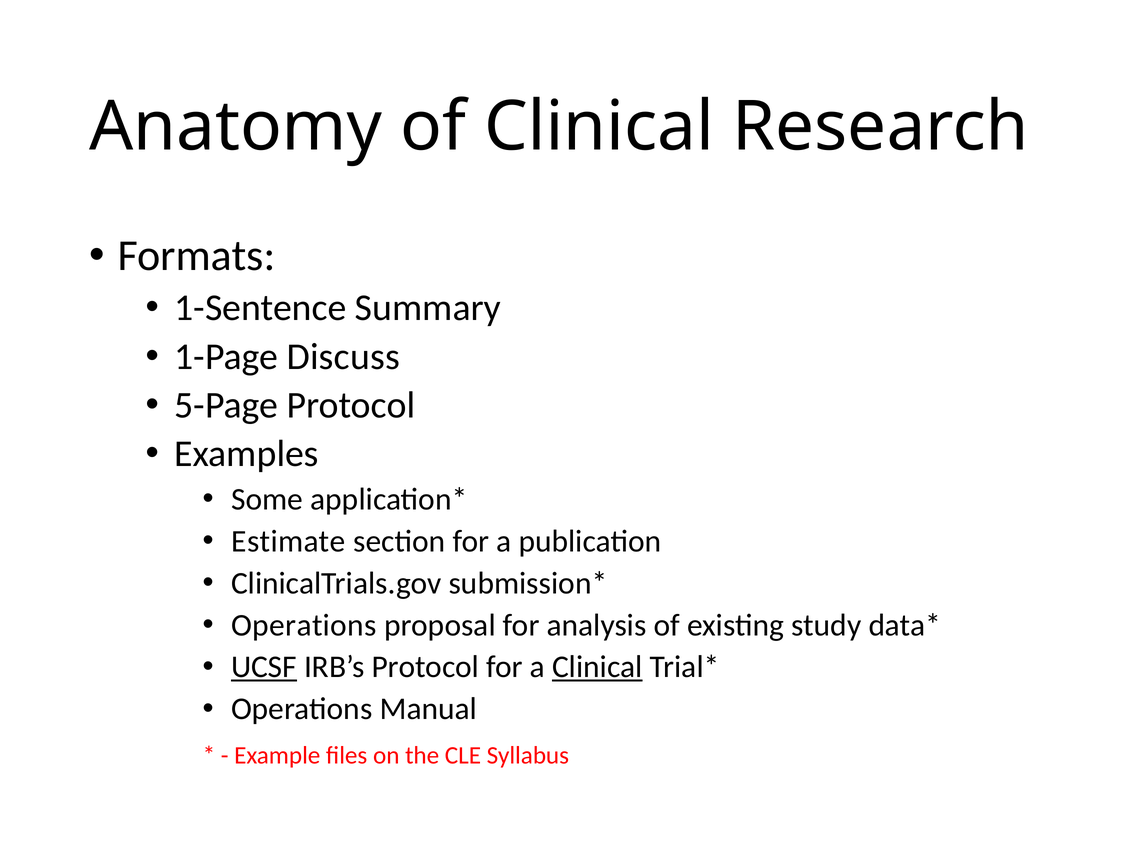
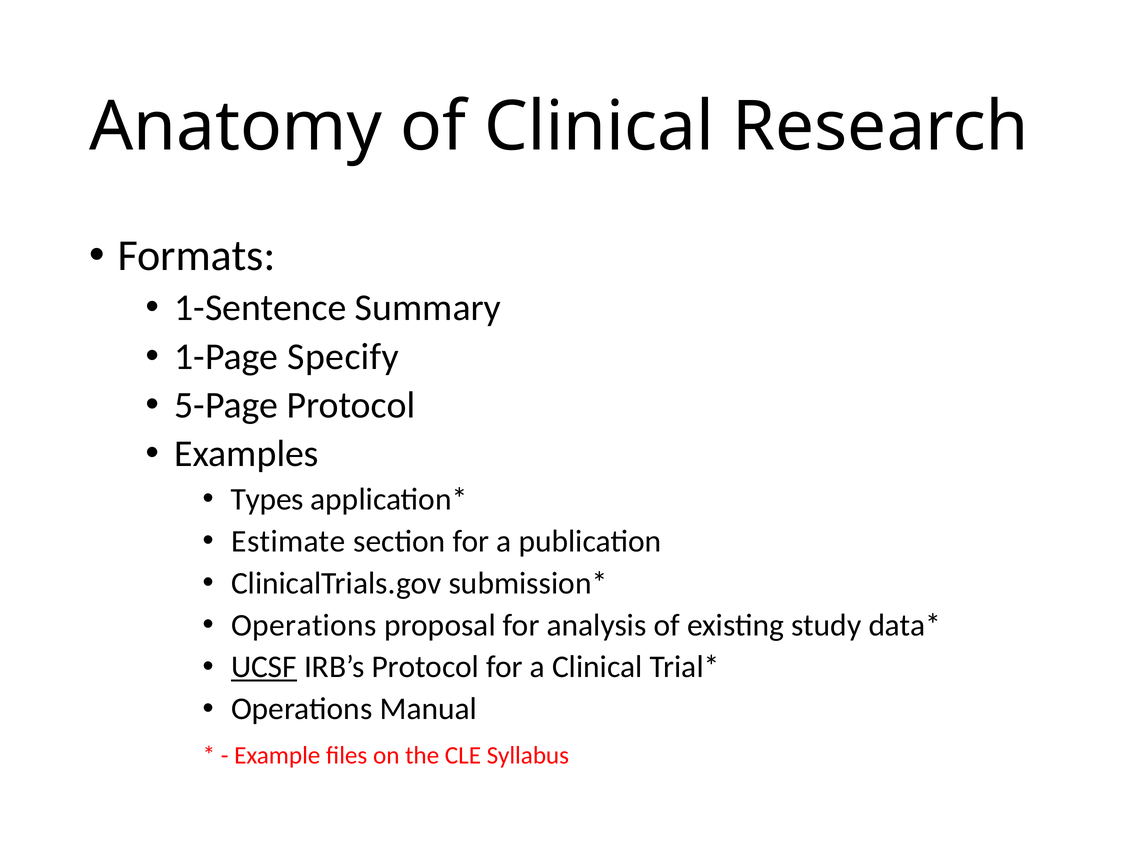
Discuss: Discuss -> Specify (343, 356)
Some: Some -> Types (267, 499)
Clinical underline: present -> none (597, 667)
